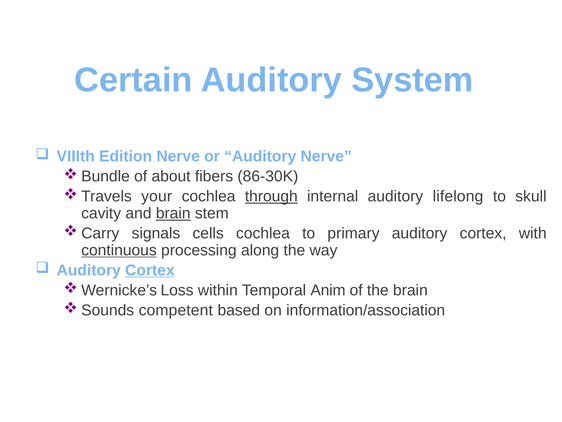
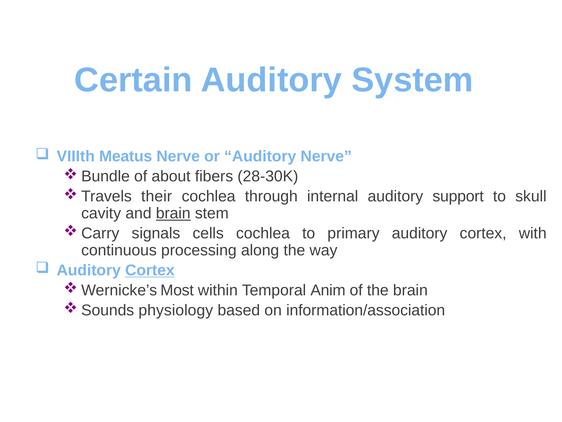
Edition: Edition -> Meatus (126, 156)
86-30K: 86-30K -> 28-30K (268, 176)
your: your -> their (157, 196)
through underline: present -> none (271, 196)
lifelong: lifelong -> support (458, 196)
continuous underline: present -> none (119, 250)
Loss: Loss -> Most (177, 290)
competent: competent -> physiology (176, 310)
